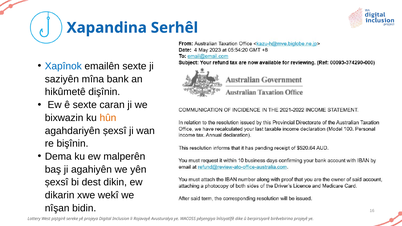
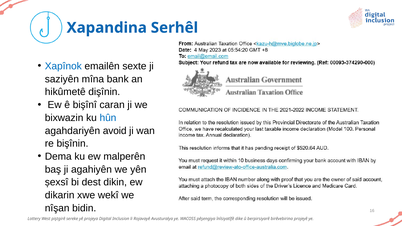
ê sexte: sexte -> bişînî (85, 105)
hûn colour: orange -> blue (108, 118)
agahdariyên șexsî: șexsî -> avoid (115, 131)
